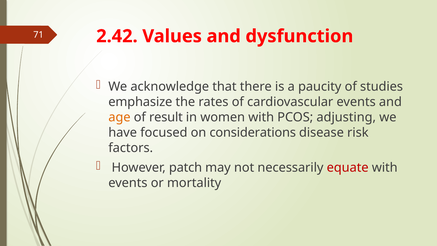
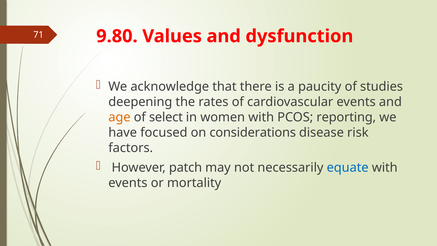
2.42: 2.42 -> 9.80 (117, 36)
emphasize: emphasize -> deepening (140, 102)
result: result -> select (166, 117)
adjusting: adjusting -> reporting (346, 117)
equate colour: red -> blue (348, 168)
